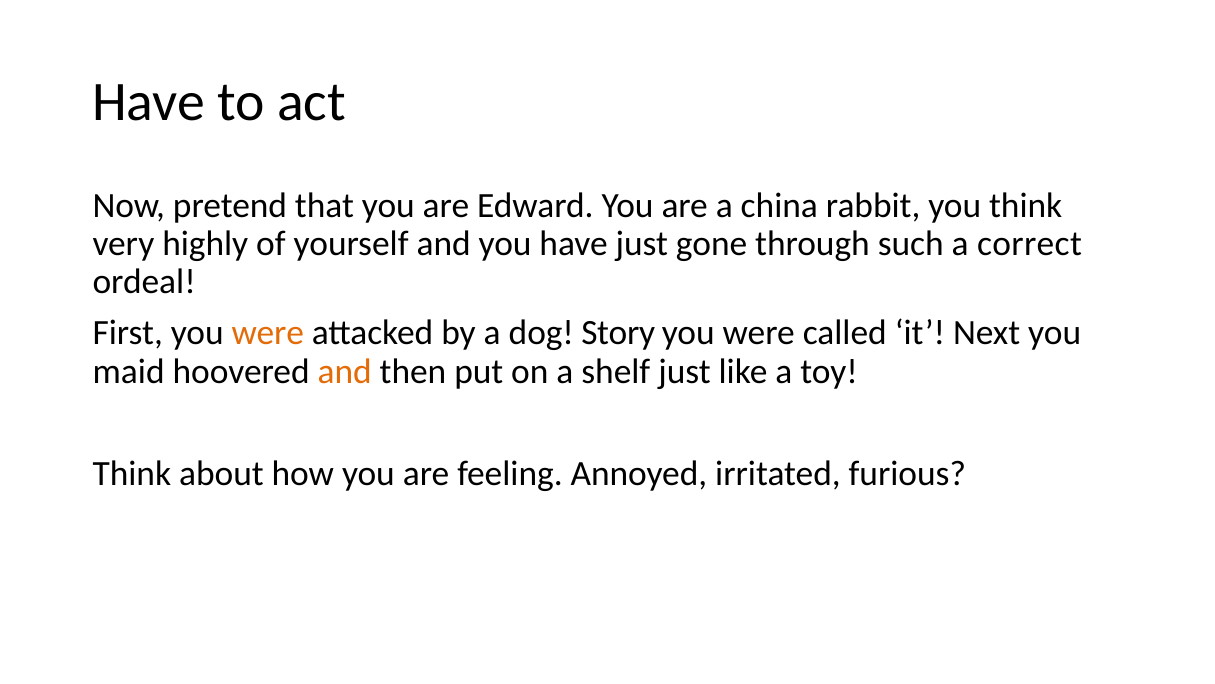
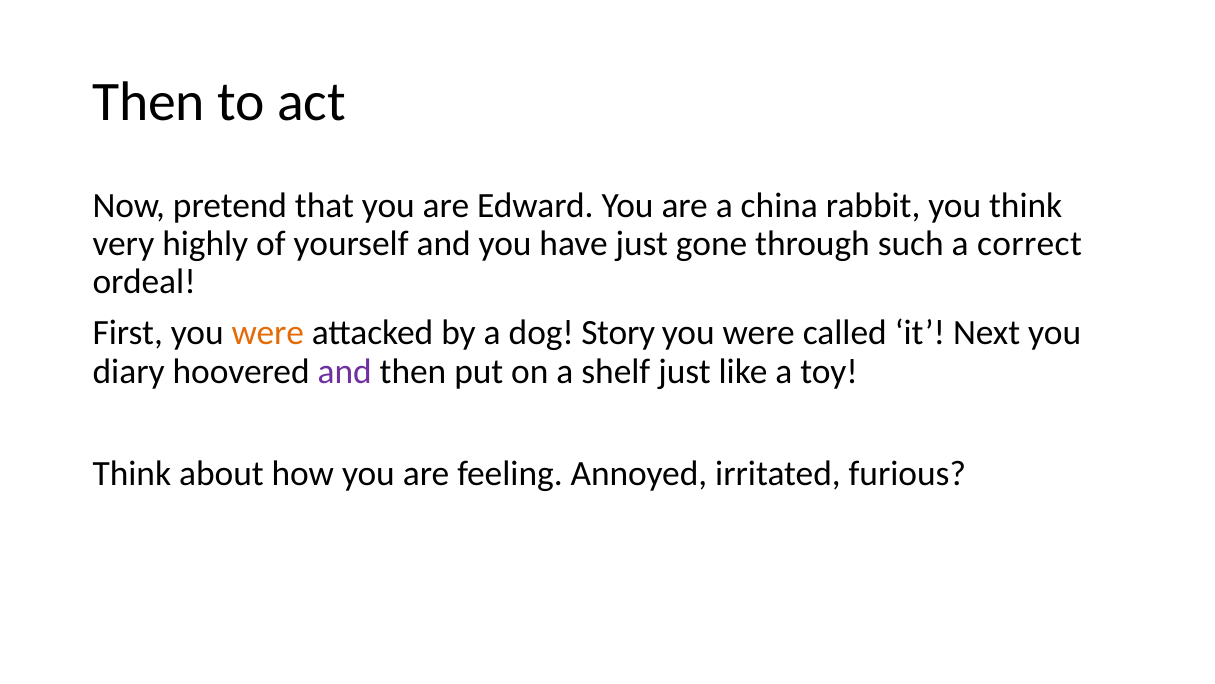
Have: Have -> Then (149, 102)
maid: maid -> diary (129, 371)
and colour: orange -> purple (345, 371)
